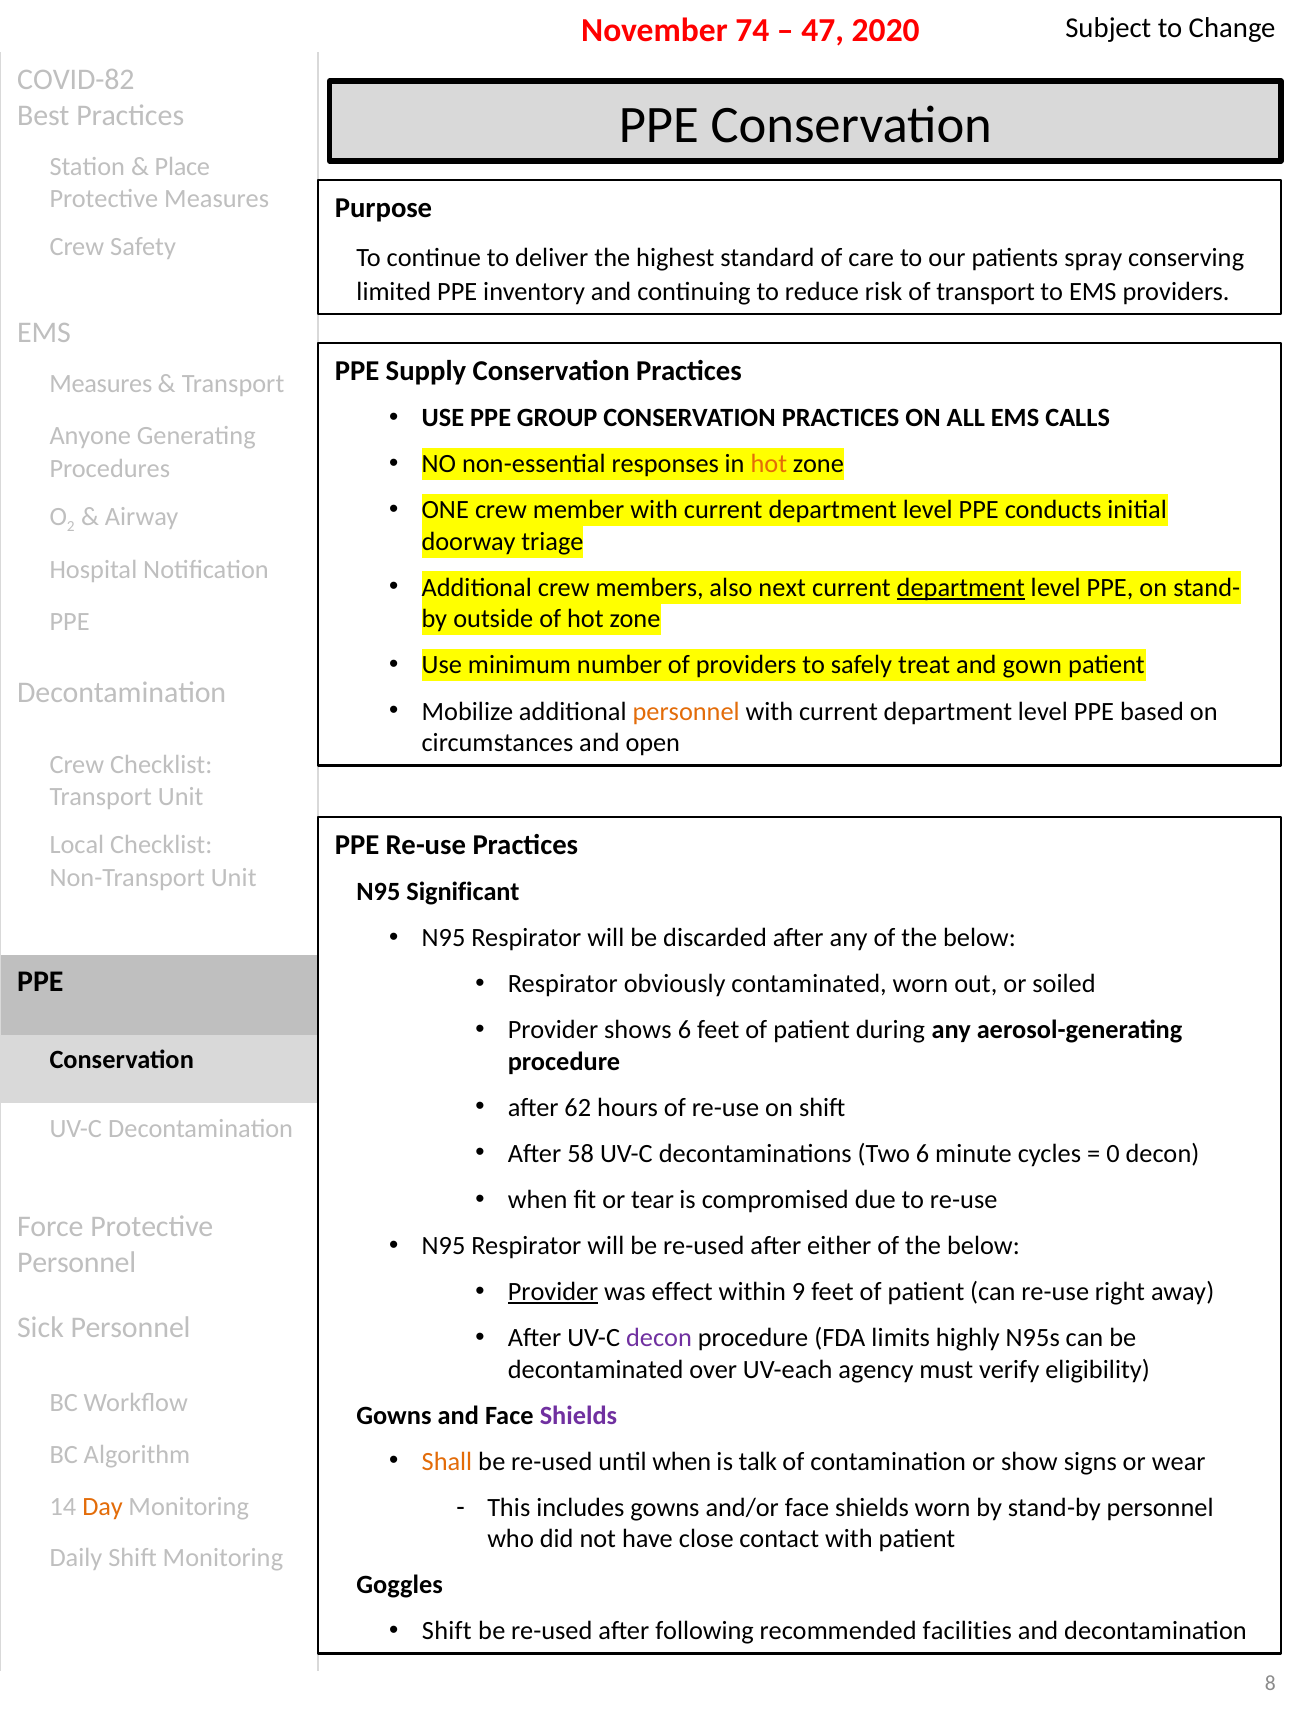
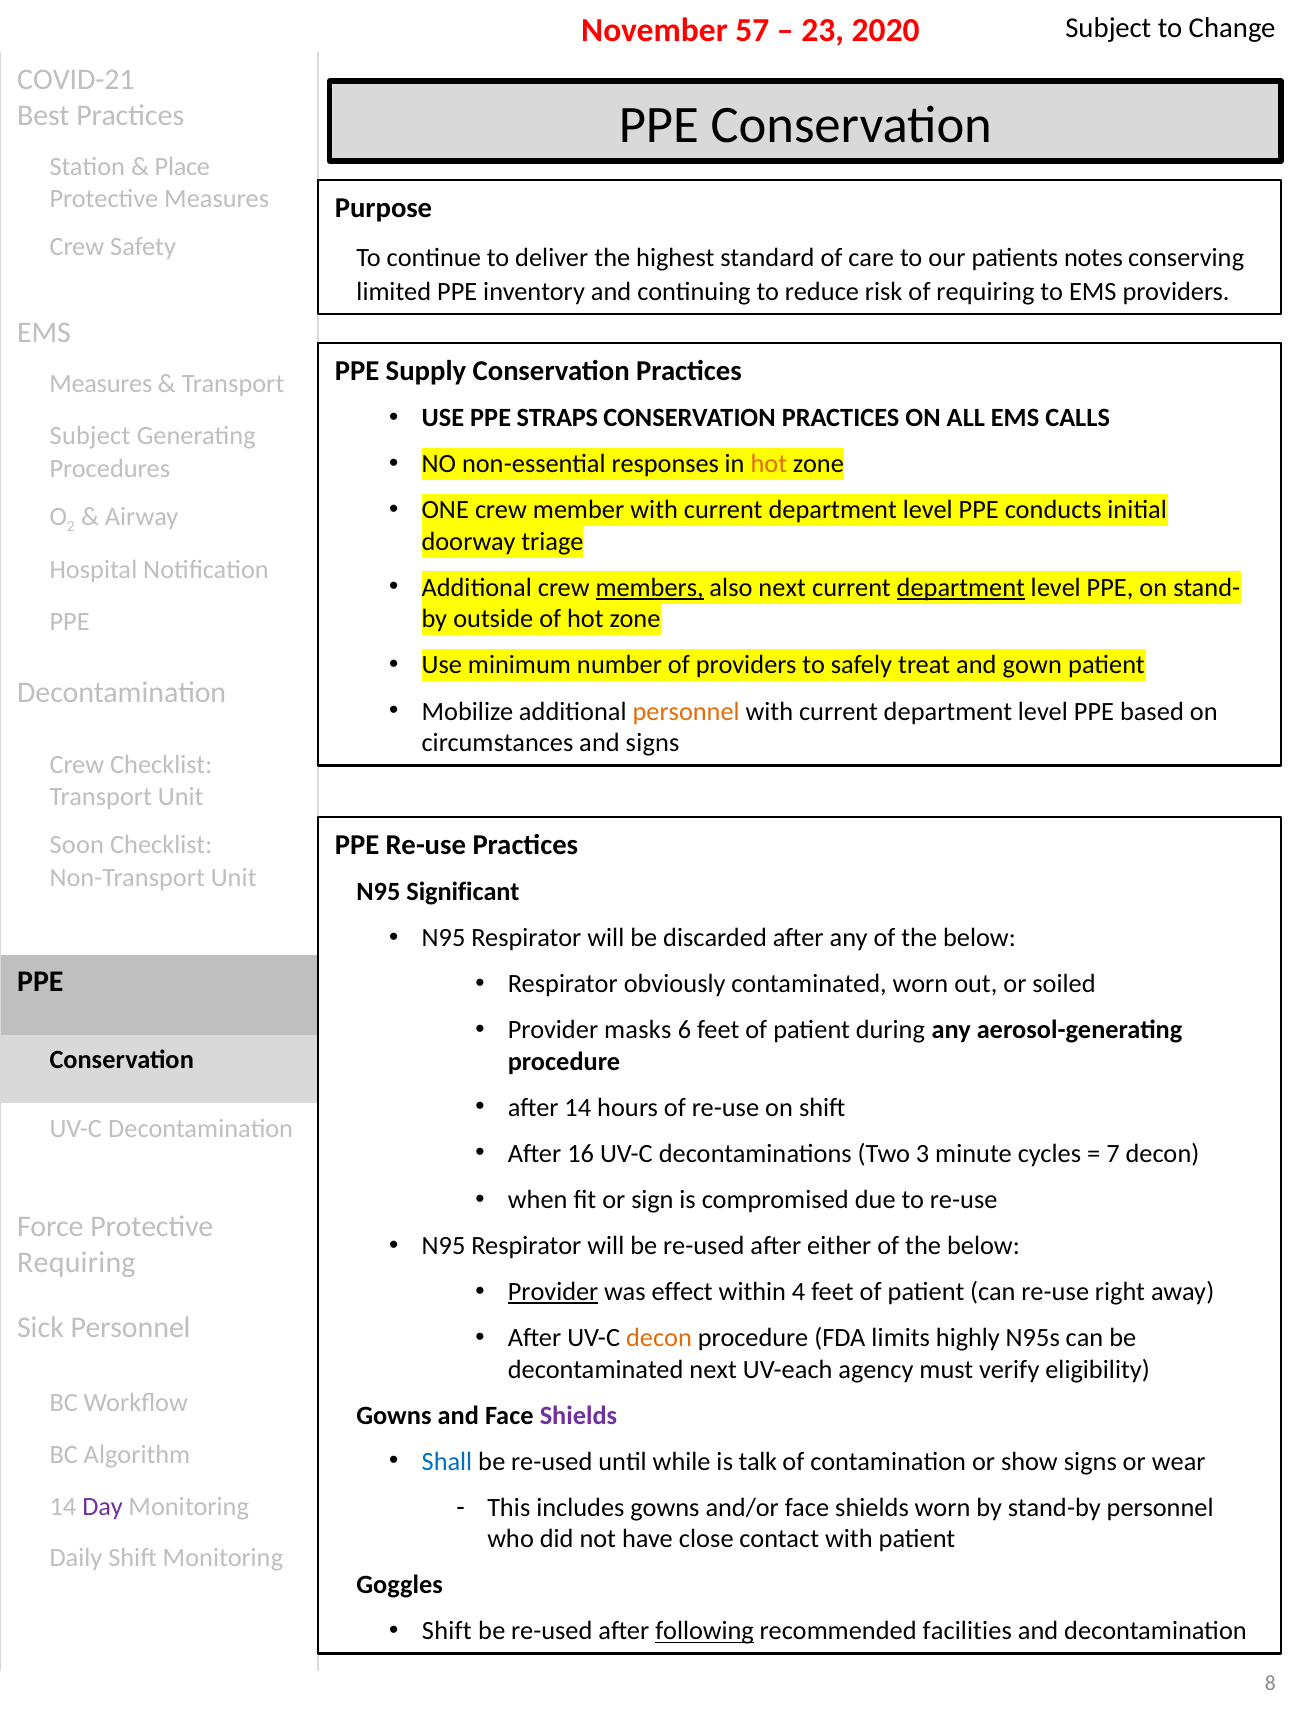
74: 74 -> 57 (752, 30)
47: 47 -> 23 (823, 30)
COVID-82: COVID-82 -> COVID-21 (76, 79)
spray: spray -> notes (1093, 257)
of transport: transport -> requiring (985, 291)
GROUP: GROUP -> STRAPS (557, 418)
Anyone: Anyone -> Subject (90, 436)
members underline: none -> present (650, 588)
and open: open -> signs (653, 743)
Local: Local -> Soon (77, 845)
shows: shows -> masks (638, 1030)
after 62: 62 -> 14 (578, 1108)
58: 58 -> 16 (581, 1154)
Two 6: 6 -> 3 (923, 1154)
0: 0 -> 7 (1113, 1154)
tear: tear -> sign (652, 1200)
Personnel: Personnel -> Requiring (76, 1263)
9: 9 -> 4 (799, 1292)
decon colour: purple -> orange (659, 1338)
decontaminated over: over -> next (713, 1369)
Shall colour: orange -> blue (447, 1462)
until when: when -> while (682, 1462)
Day colour: orange -> purple (103, 1506)
following underline: none -> present (705, 1631)
